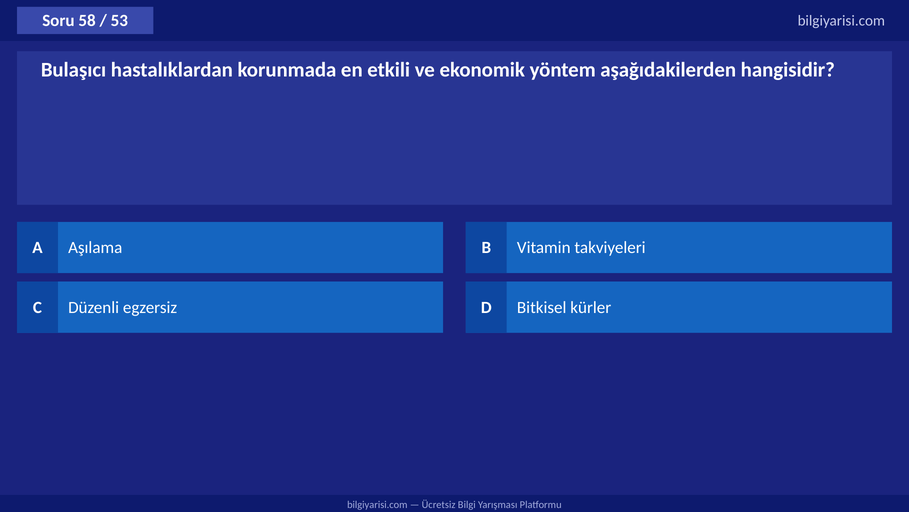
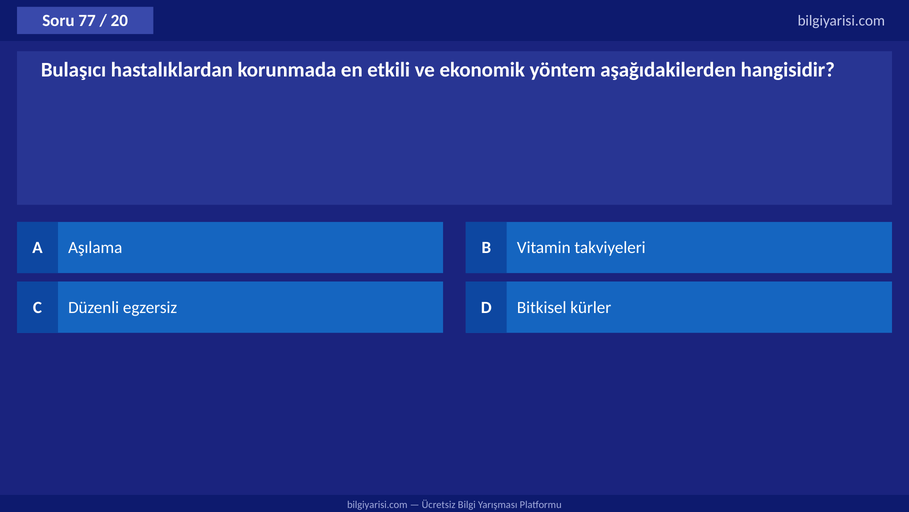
58: 58 -> 77 (87, 21)
53: 53 -> 20 (119, 21)
